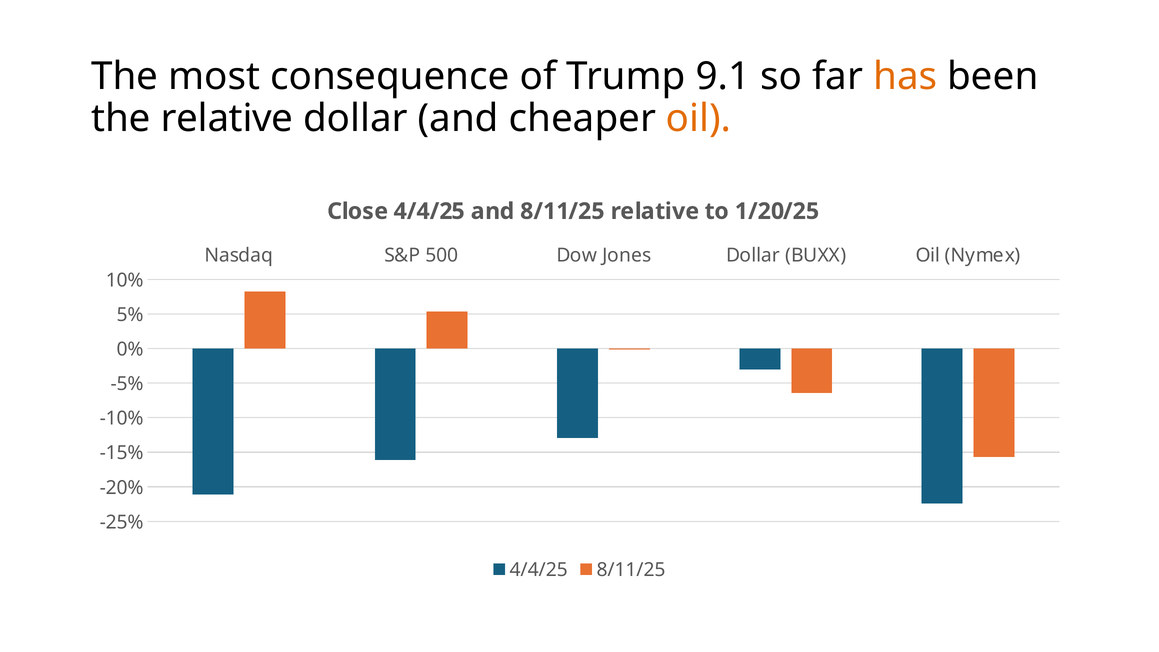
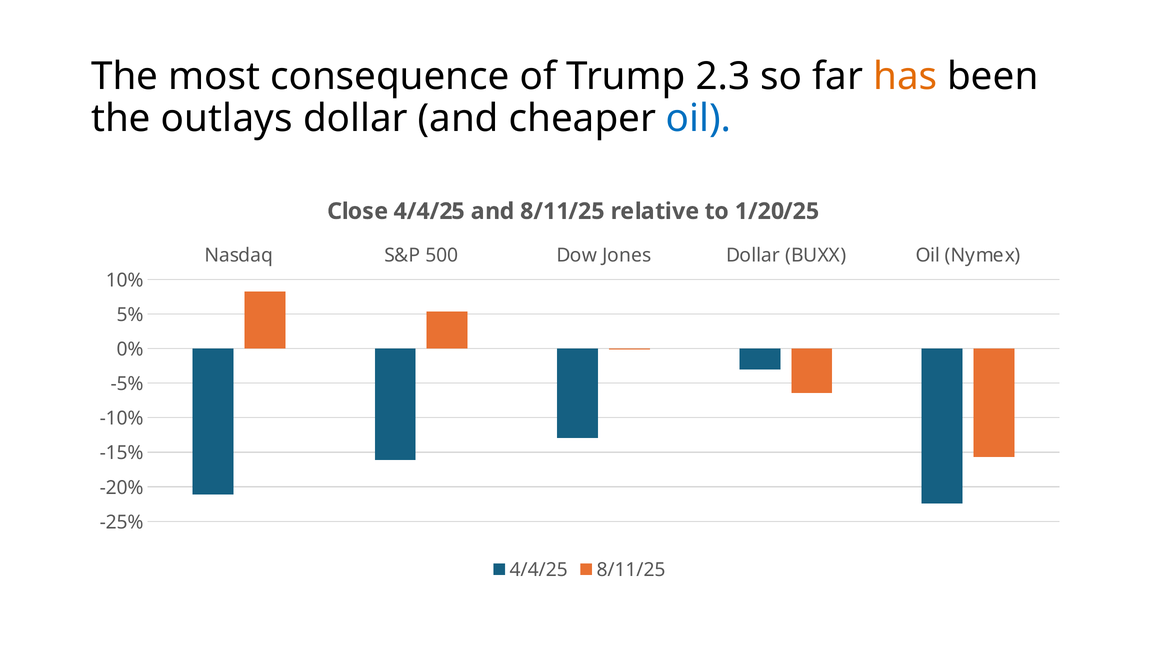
9.1: 9.1 -> 2.3 (723, 77)
the relative: relative -> outlays (227, 118)
oil colour: orange -> blue (699, 118)
